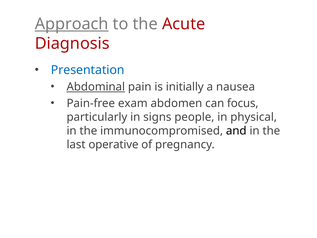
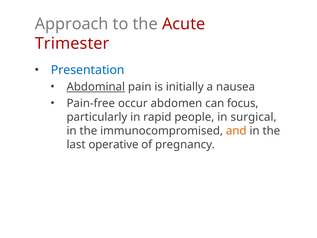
Approach underline: present -> none (72, 24)
Diagnosis: Diagnosis -> Trimester (72, 43)
exam: exam -> occur (133, 103)
signs: signs -> rapid (157, 117)
physical: physical -> surgical (254, 117)
and colour: black -> orange (236, 131)
